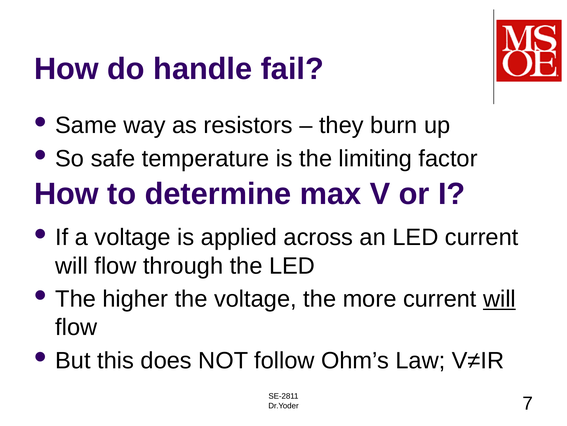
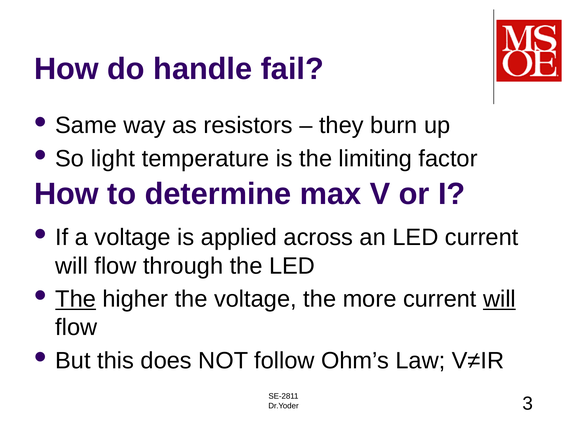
safe: safe -> light (113, 158)
The underline: none -> present (76, 299)
7: 7 -> 3 (528, 403)
